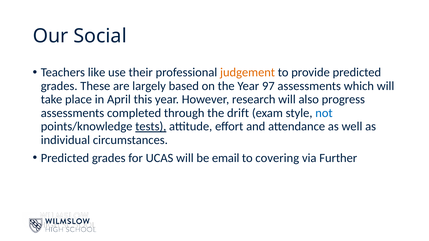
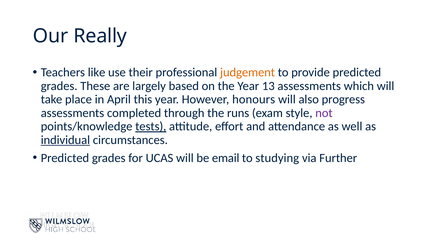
Social: Social -> Really (100, 36)
97: 97 -> 13 (268, 86)
research: research -> honours (254, 100)
drift: drift -> runs (238, 113)
not colour: blue -> purple (324, 113)
individual underline: none -> present (65, 140)
covering: covering -> studying (277, 158)
